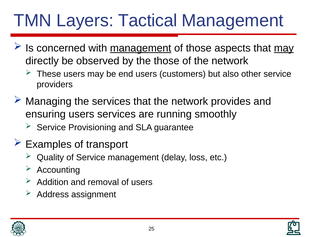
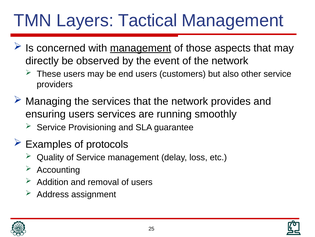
may underline: present -> none (284, 48)
the those: those -> event (167, 61)
transport: transport -> protocols (107, 144)
